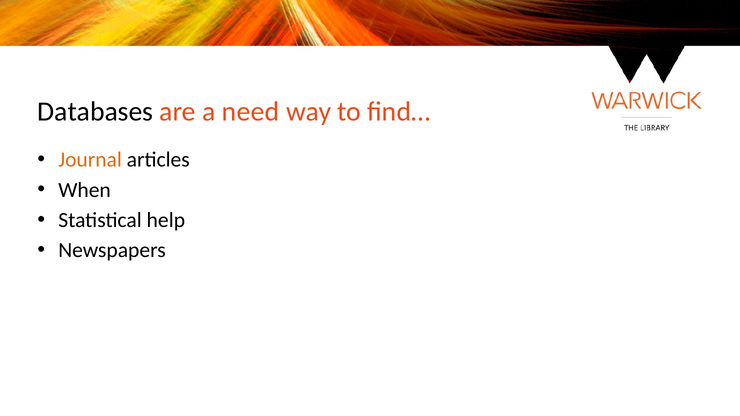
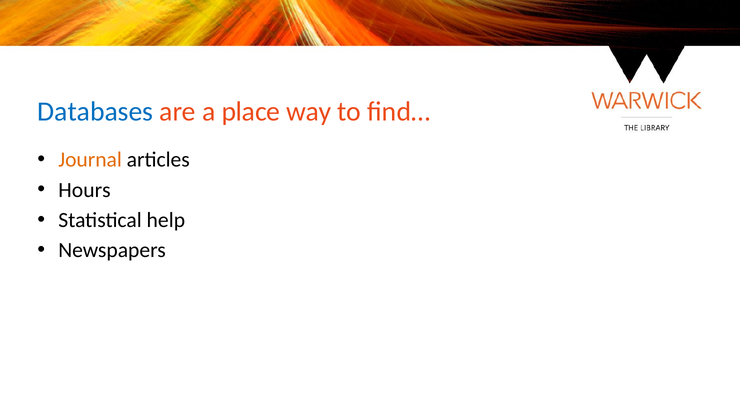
Databases colour: black -> blue (95, 111)
need: need -> place (251, 111)
When: When -> Hours (84, 190)
